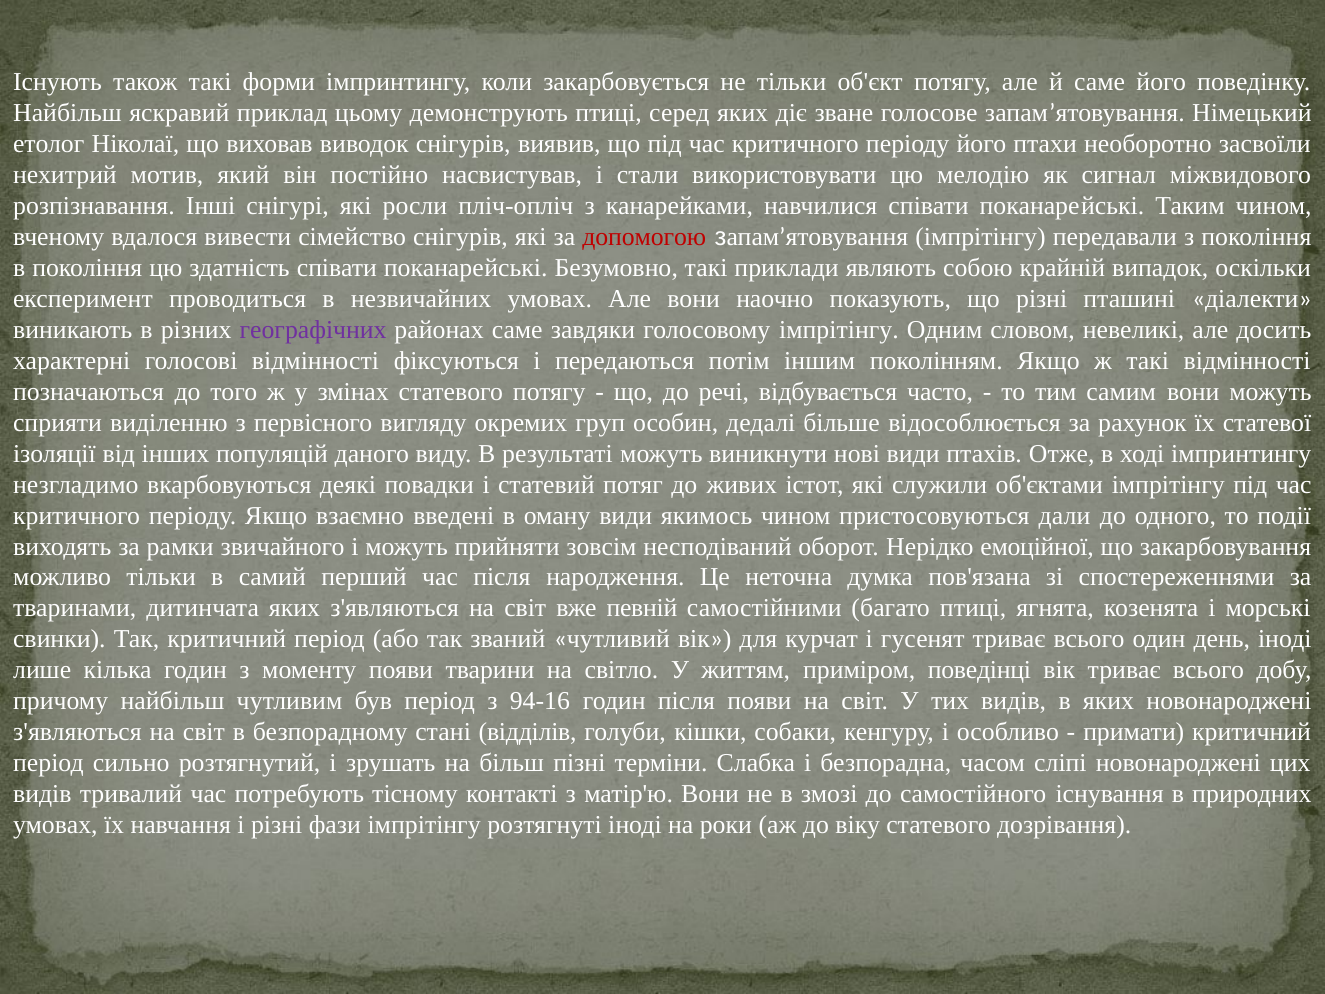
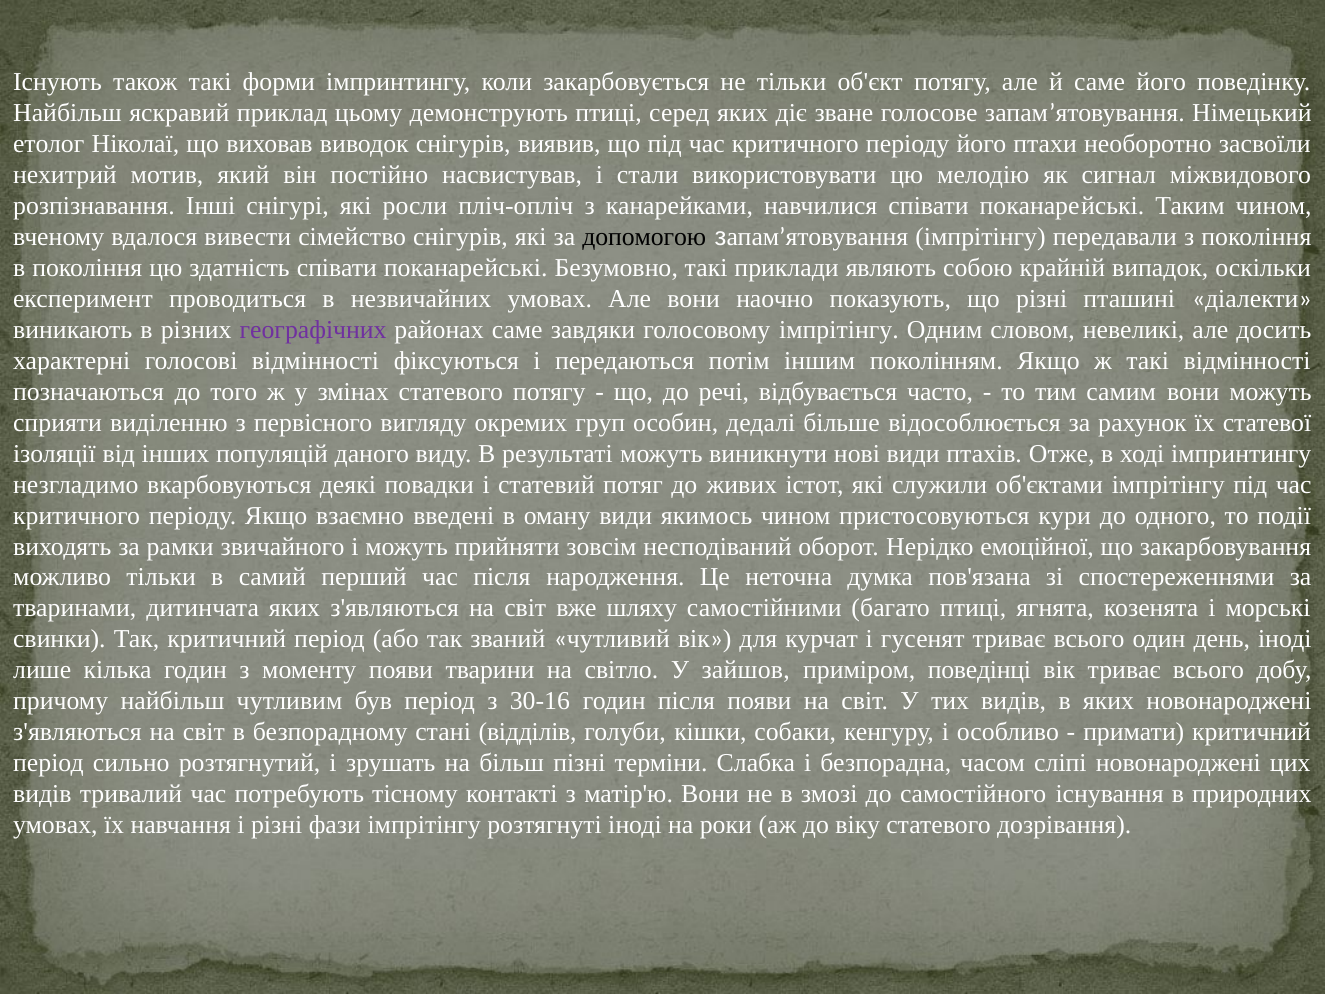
допомогою colour: red -> black (644, 237)
дали: дали -> кури (1065, 515)
певній: певній -> шляху (642, 608)
життям: життям -> зайшов (746, 670)
94-16: 94-16 -> 30-16 (540, 701)
